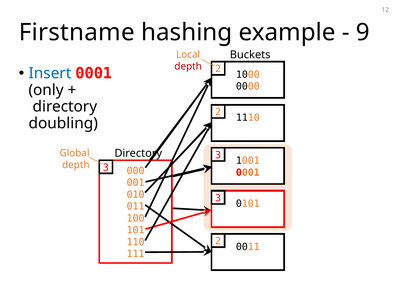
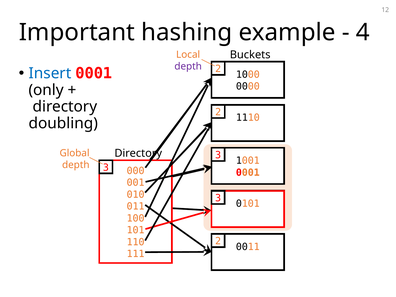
Firstname: Firstname -> Important (77, 32)
9: 9 -> 4 (363, 32)
depth colour: red -> purple (188, 66)
